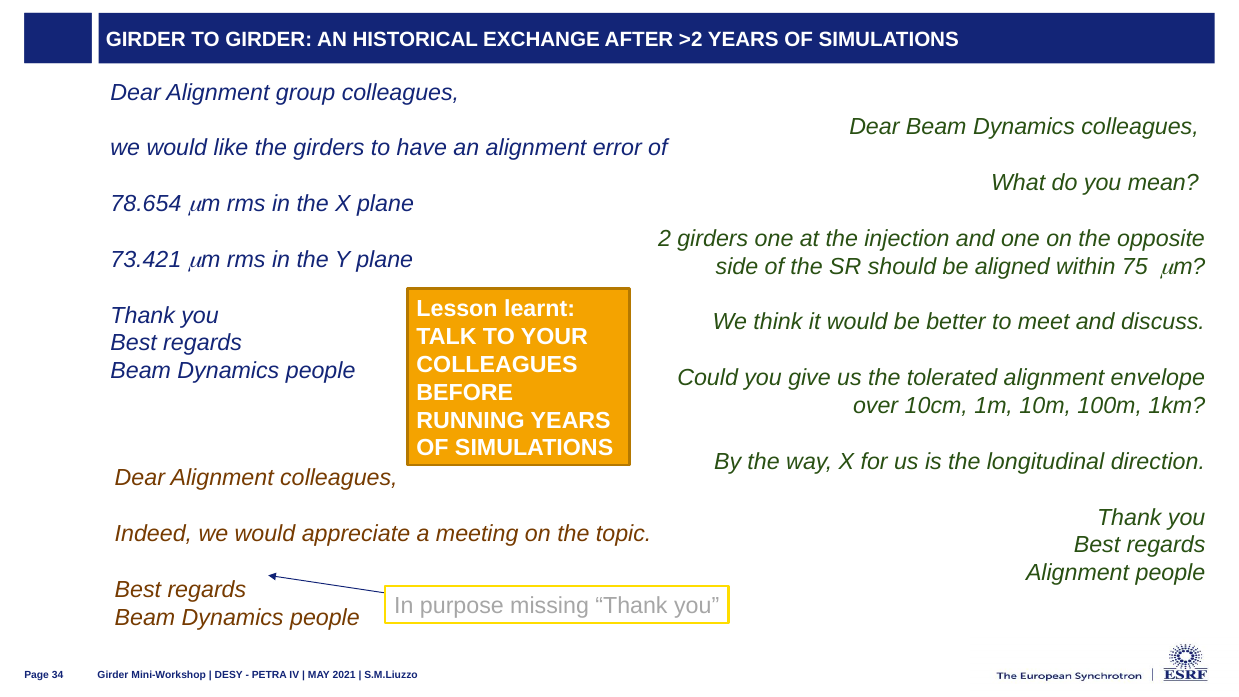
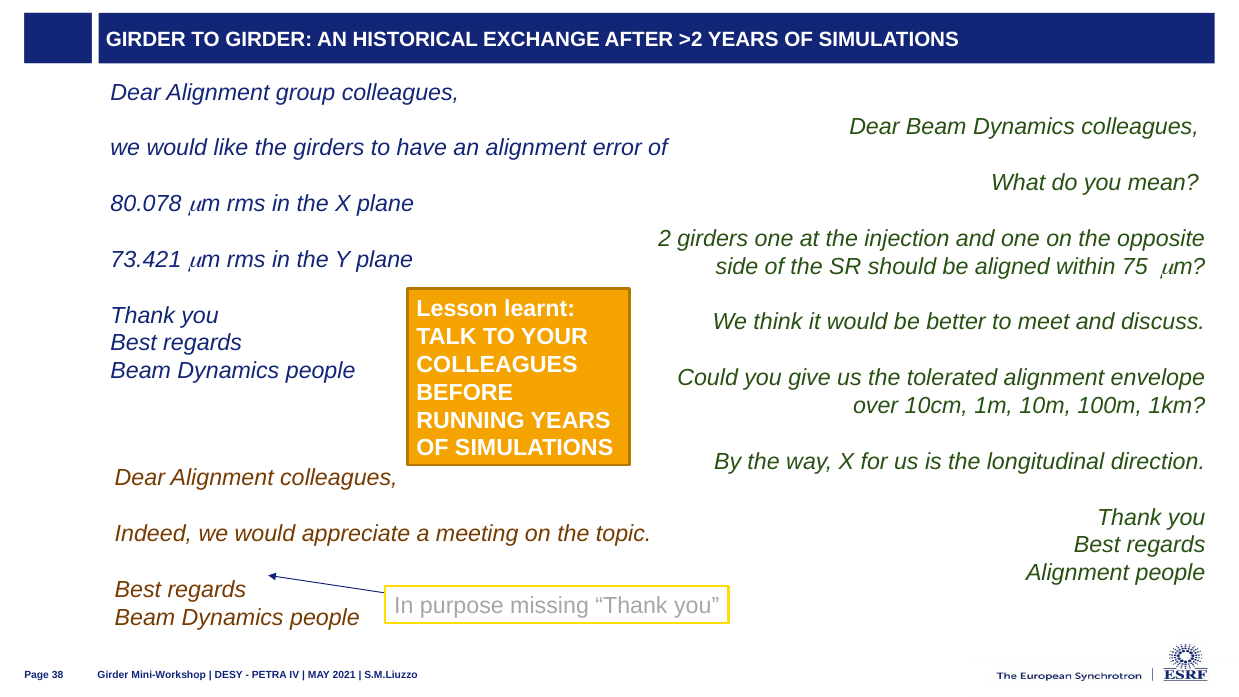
78.654: 78.654 -> 80.078 (146, 204)
34: 34 -> 38 (58, 675)
